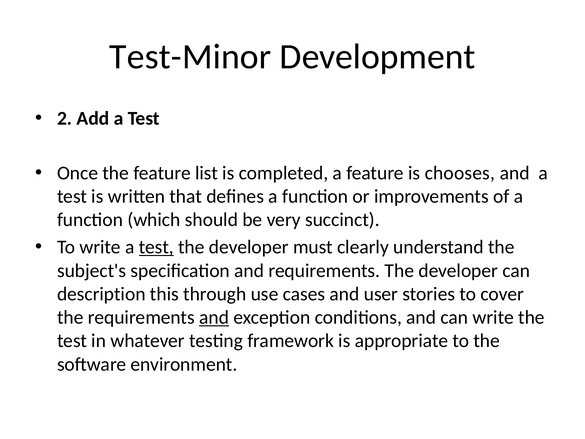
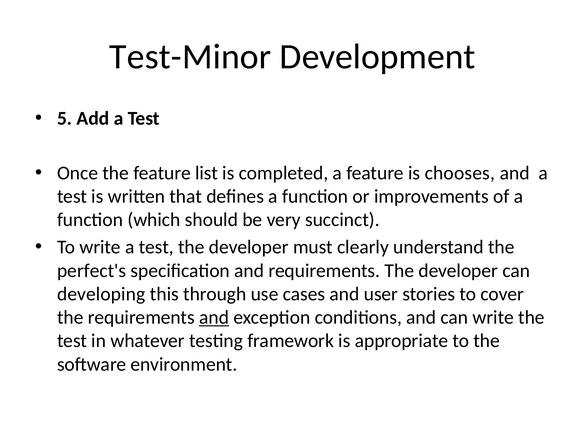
2: 2 -> 5 (65, 118)
test underline: present -> none (156, 247)
subject's: subject's -> perfect's (92, 270)
description: description -> developing (101, 294)
